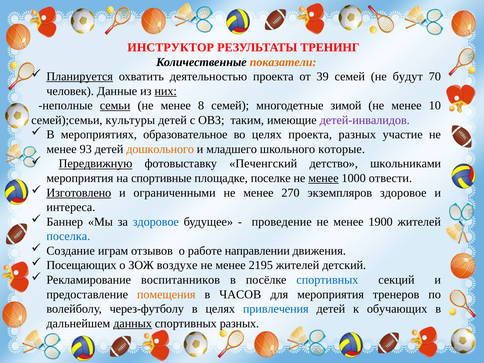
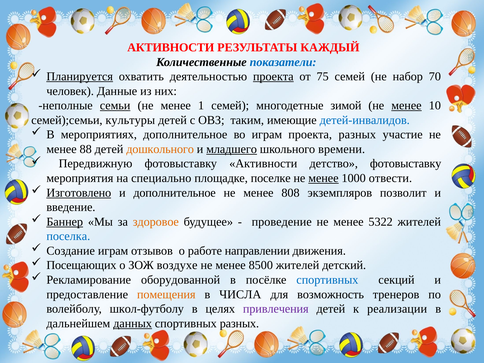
ИНСТРУКТОР: ИНСТРУКТОР -> АКТИВНОСТИ (171, 48)
ТРЕНИНГ: ТРЕНИНГ -> КАЖДЫЙ (330, 48)
показатели colour: orange -> blue (283, 62)
проекта underline: none -> present (273, 77)
39: 39 -> 75 (323, 77)
будут: будут -> набор (408, 77)
них underline: present -> none (166, 91)
8: 8 -> 1 (201, 106)
менее underline: none -> present (406, 106)
детей-инвалидов colour: purple -> blue (365, 120)
мероприятиях образовательное: образовательное -> дополнительное (185, 135)
во целях: целях -> играм (267, 135)
93: 93 -> 88 (86, 149)
младшего underline: none -> present (232, 149)
которые: которые -> времени (342, 149)
Передвижную underline: present -> none (96, 164)
фотовыставку Печенгский: Печенгский -> Активности (263, 164)
детство школьниками: школьниками -> фотовыставку (406, 164)
спортивные: спортивные -> специально (161, 178)
и ограниченными: ограниченными -> дополнительное (175, 193)
270: 270 -> 808 (291, 193)
экземпляров здоровое: здоровое -> позволит (403, 193)
интереса: интереса -> введение (71, 207)
Баннер underline: none -> present (65, 222)
здоровое colour: blue -> orange (156, 222)
1900: 1900 -> 5322 (381, 222)
2195: 2195 -> 8500 (261, 265)
воспитанников: воспитанников -> оборудованной (181, 280)
ЧАСОВ: ЧАСОВ -> ЧИСЛА (240, 294)
для мероприятия: мероприятия -> возможность (331, 294)
через-футболу: через-футболу -> школ-футболу (147, 309)
привлечения colour: blue -> purple (276, 309)
обучающих: обучающих -> реализации (397, 309)
